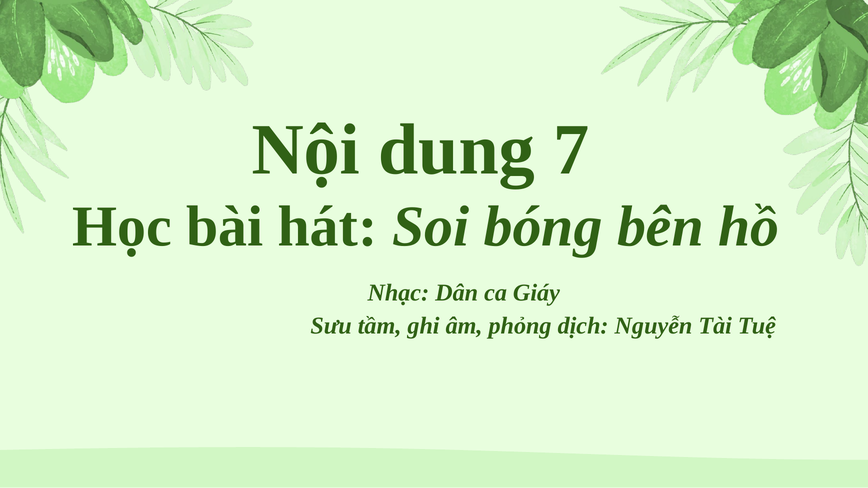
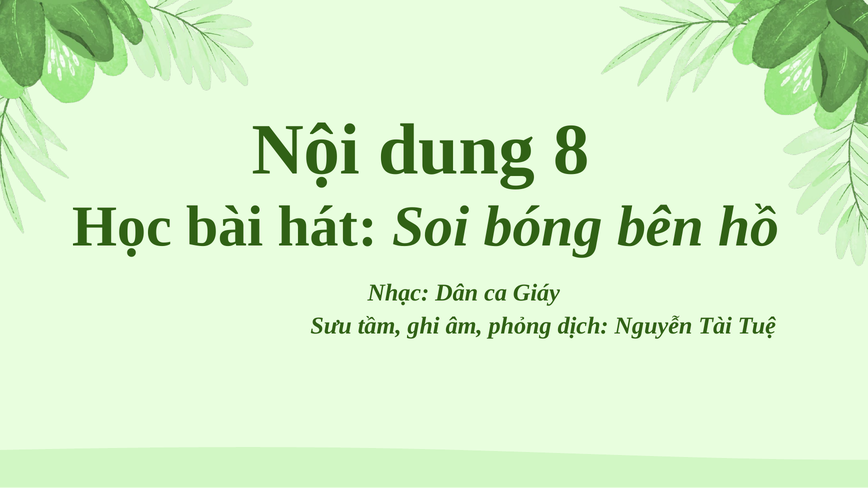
7: 7 -> 8 (571, 150)
